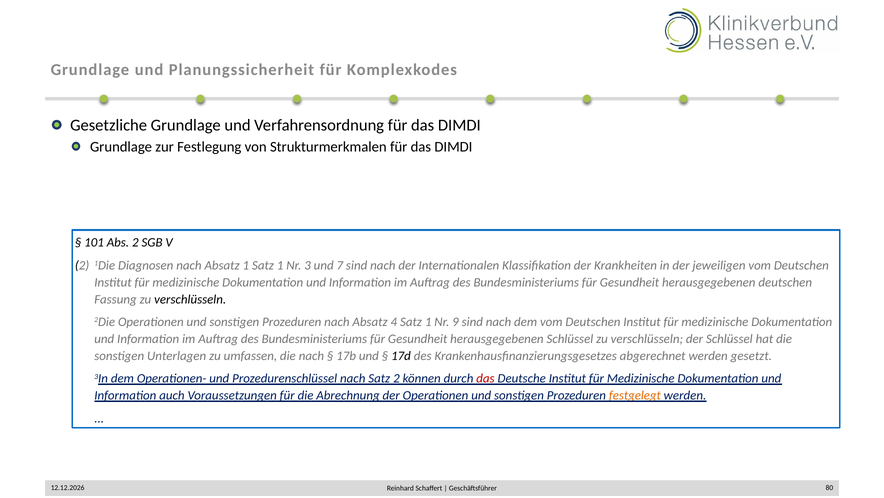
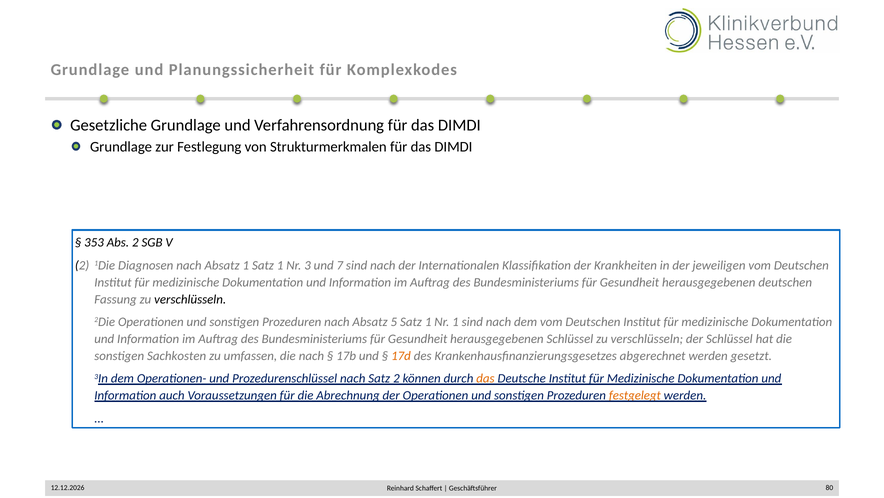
101: 101 -> 353 (94, 242)
4: 4 -> 5 (394, 321)
Nr 9: 9 -> 1 (455, 321)
Unterlagen: Unterlagen -> Sachkosten (177, 355)
17d colour: black -> orange (401, 355)
das colour: red -> orange (485, 378)
